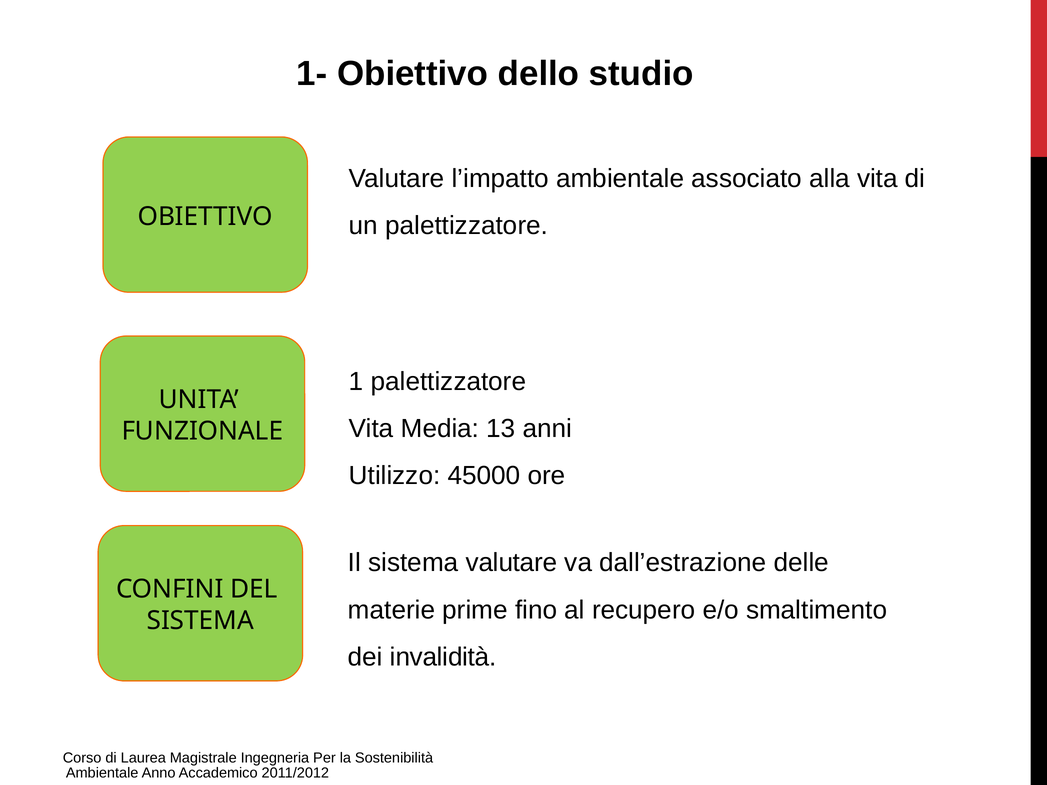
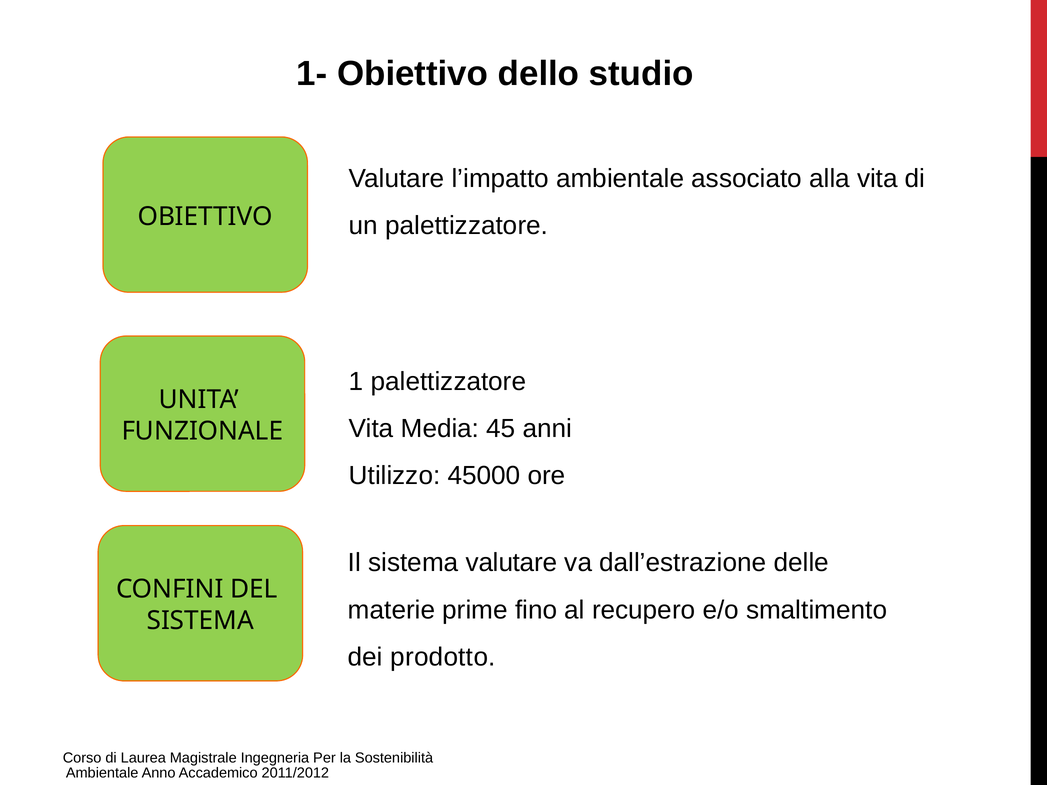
13: 13 -> 45 (501, 429)
invalidità: invalidità -> prodotto (443, 657)
